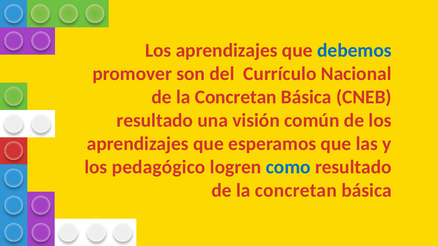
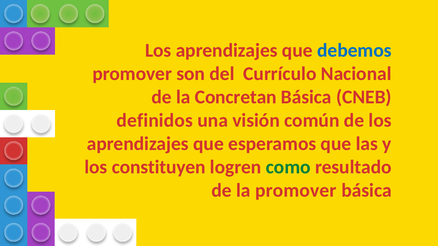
resultado: resultado -> definidos (155, 121)
pedagógico: pedagógico -> constituyen (159, 167)
como colour: blue -> green (288, 167)
concretan: concretan -> promover (296, 191)
